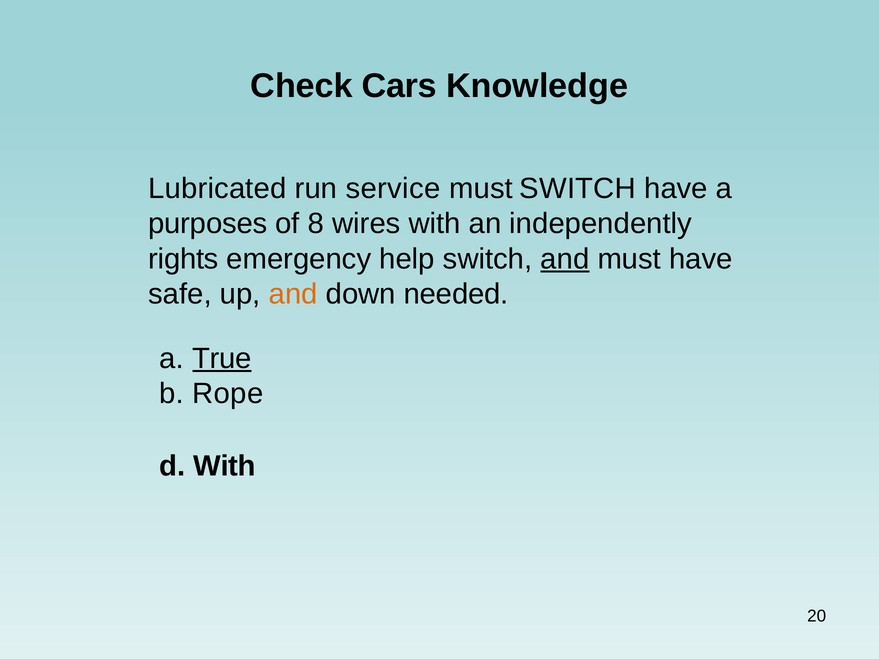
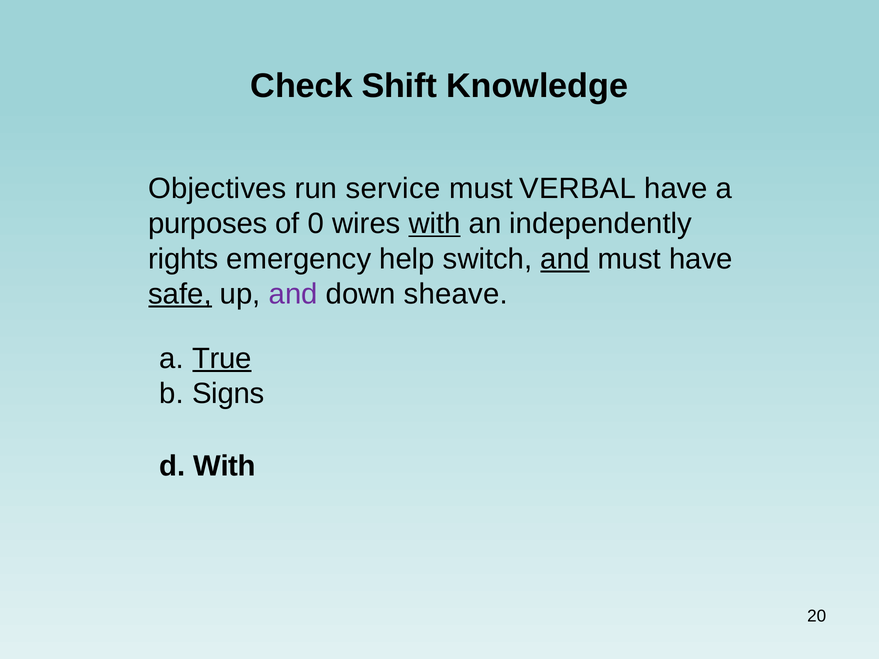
Cars: Cars -> Shift (399, 86)
Lubricated: Lubricated -> Objectives (217, 189)
must SWITCH: SWITCH -> VERBAL (578, 189)
8: 8 -> 0 (316, 224)
with underline: none -> present (435, 224)
safe underline: none -> present (180, 294)
and colour: orange -> purple (293, 294)
needed: needed -> sheave (456, 294)
Rope: Rope -> Signs (228, 394)
